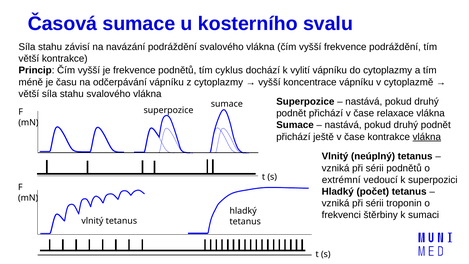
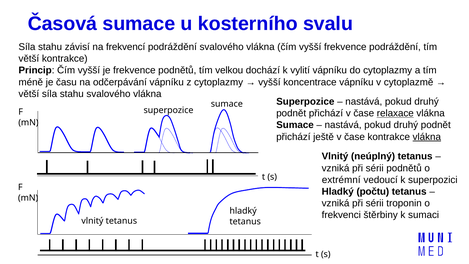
navázání: navázání -> frekvencí (126, 47)
cyklus: cyklus -> velkou (229, 70)
relaxace underline: none -> present (395, 113)
počet: počet -> počtu (373, 191)
